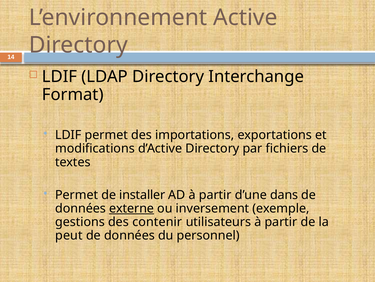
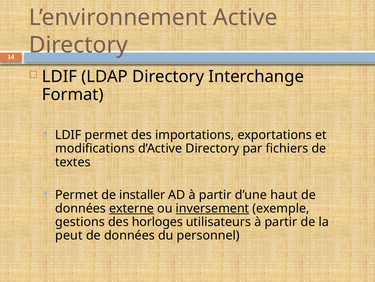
dans: dans -> haut (284, 194)
inversement underline: none -> present (212, 208)
contenir: contenir -> horloges (157, 221)
